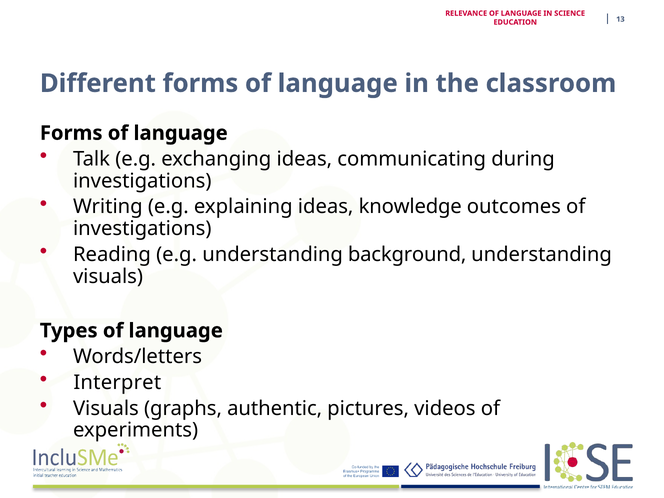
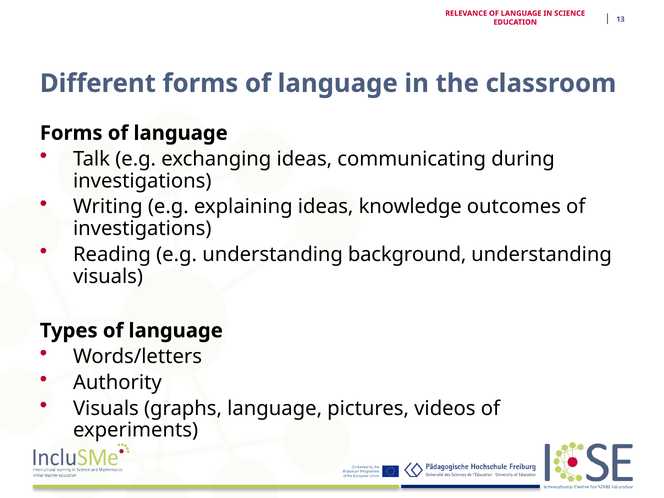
Interpret: Interpret -> Authority (117, 382)
graphs authentic: authentic -> language (275, 408)
